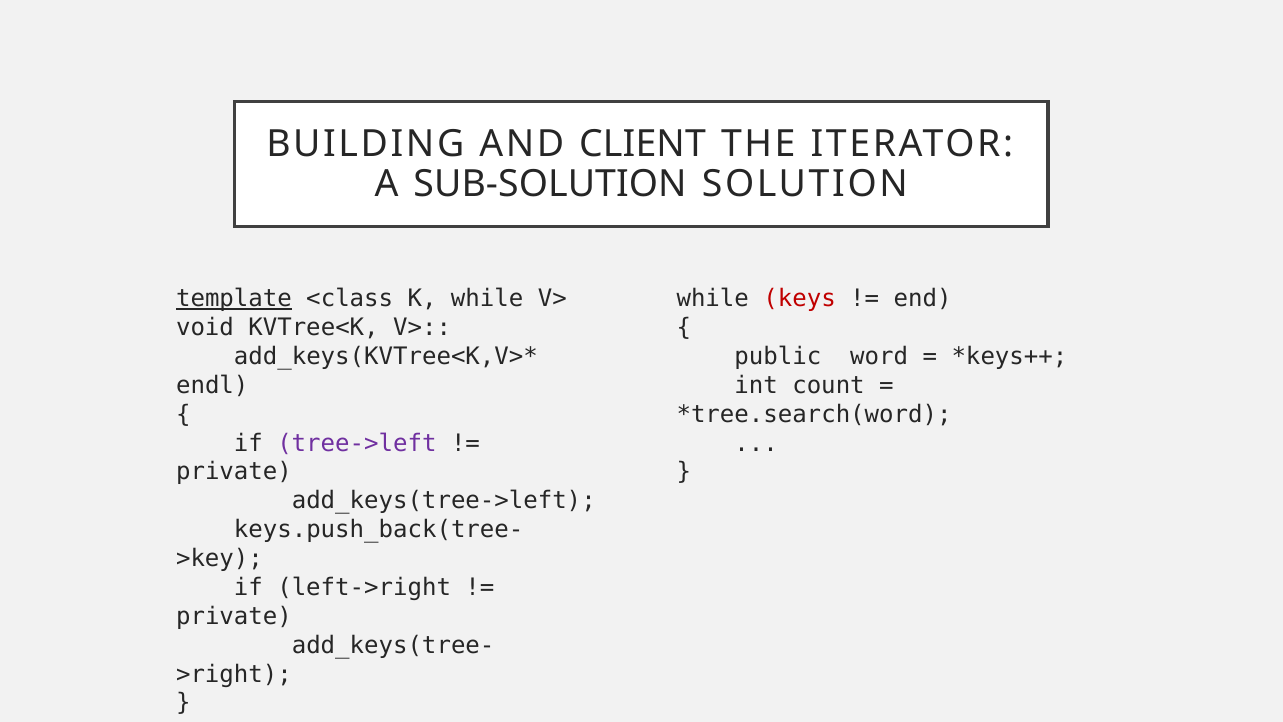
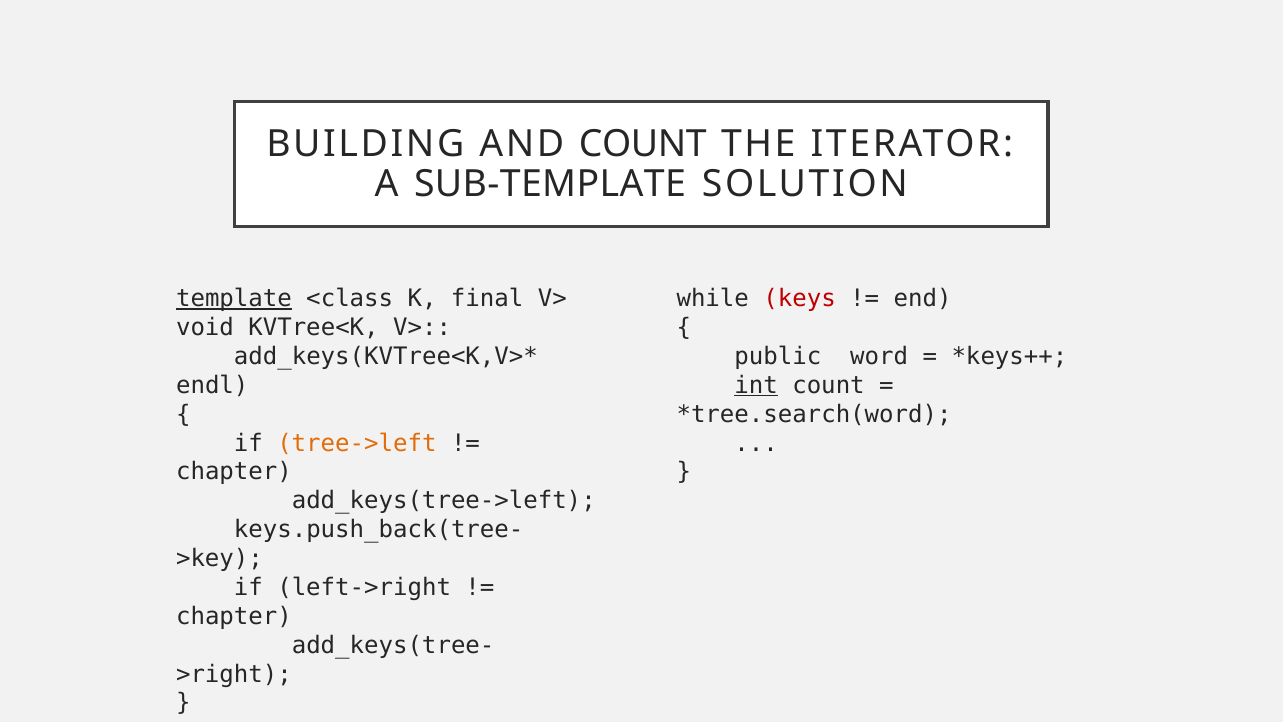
AND CLIENT: CLIENT -> COUNT (643, 144)
SUB-SOLUTION: SUB-SOLUTION -> SUB-TEMPLATE (550, 184)
K while: while -> final (487, 299)
int underline: none -> present (756, 385)
tree->left colour: purple -> orange (357, 443)
private: private -> chapter (234, 472)
private: private -> chapter (234, 616)
